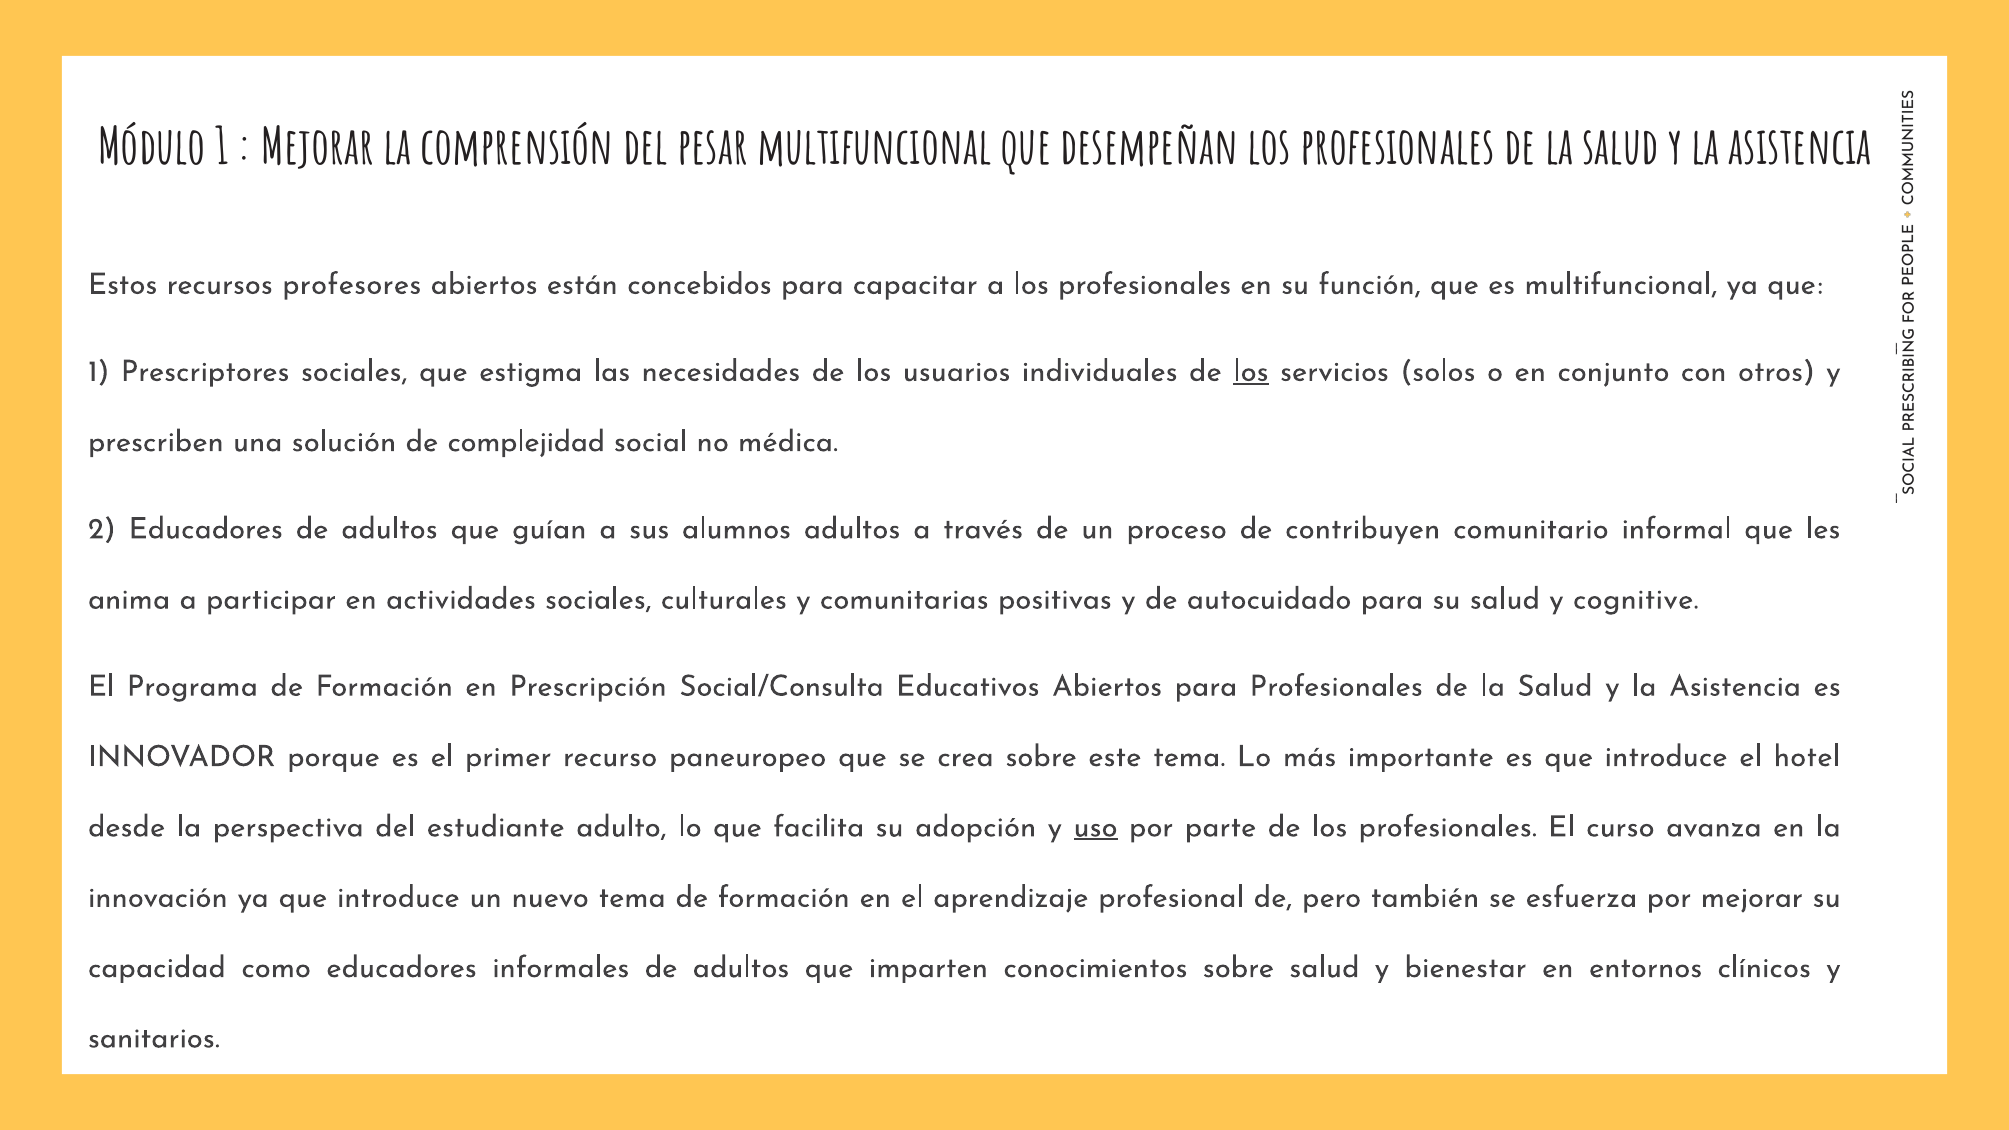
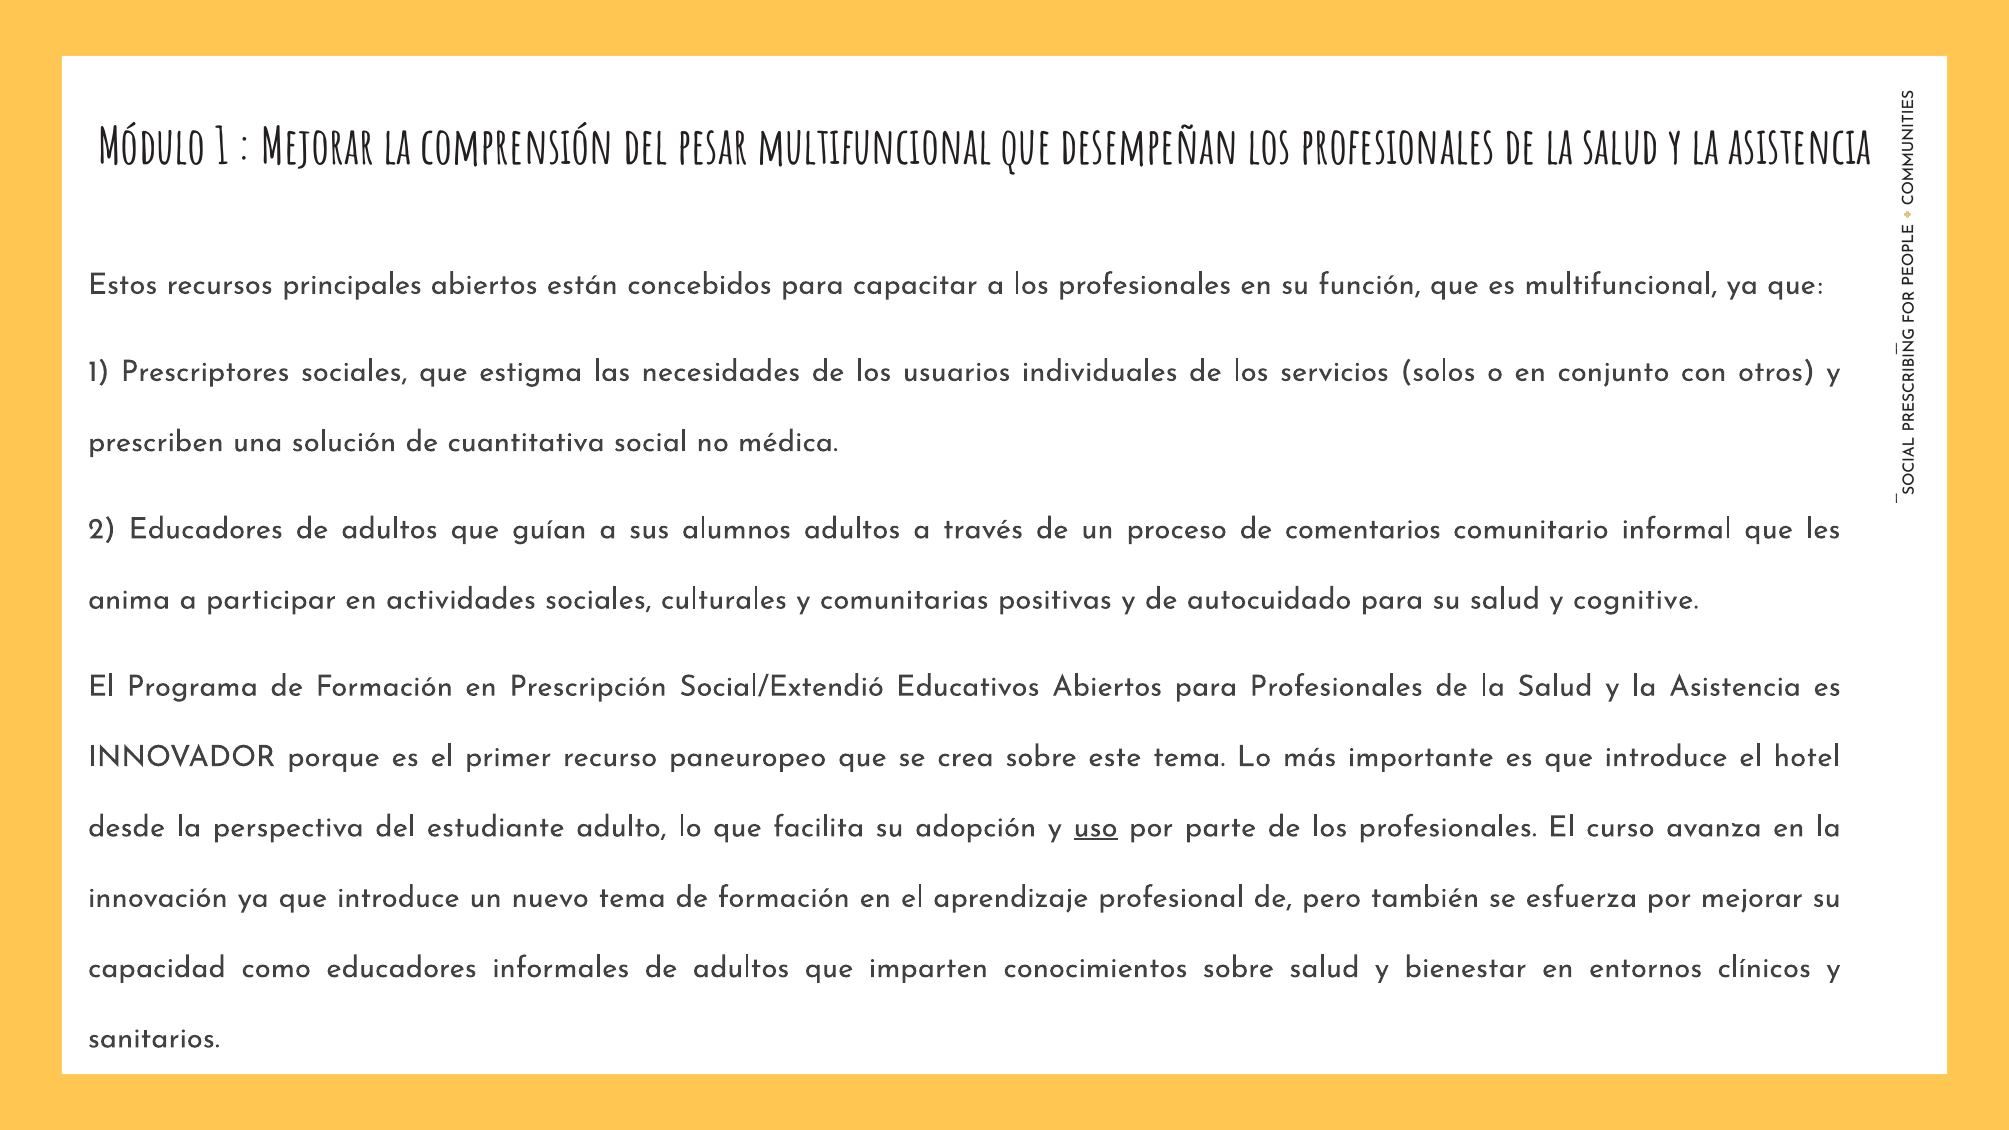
profesores: profesores -> principales (352, 284)
los underline: present -> none (1251, 371)
complejidad: complejidad -> cuantitativa (526, 442)
contribuyen: contribuyen -> comentarios (1363, 529)
Social/Consulta: Social/Consulta -> Social/Extendió (782, 686)
